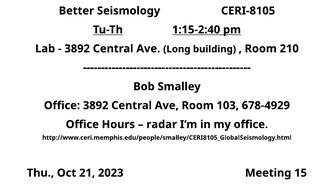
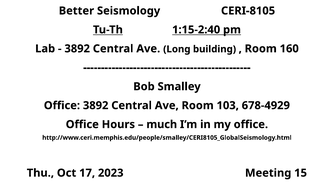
210: 210 -> 160 (289, 49)
radar: radar -> much (162, 124)
21: 21 -> 17 (87, 173)
